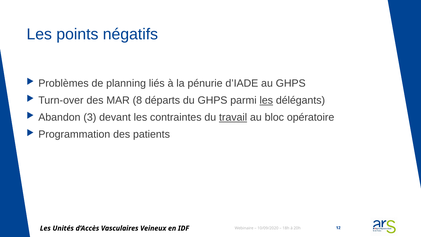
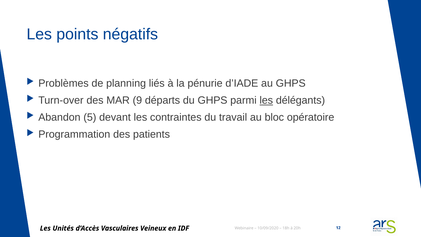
8: 8 -> 9 (137, 100)
3: 3 -> 5 (90, 117)
travail underline: present -> none (233, 117)
